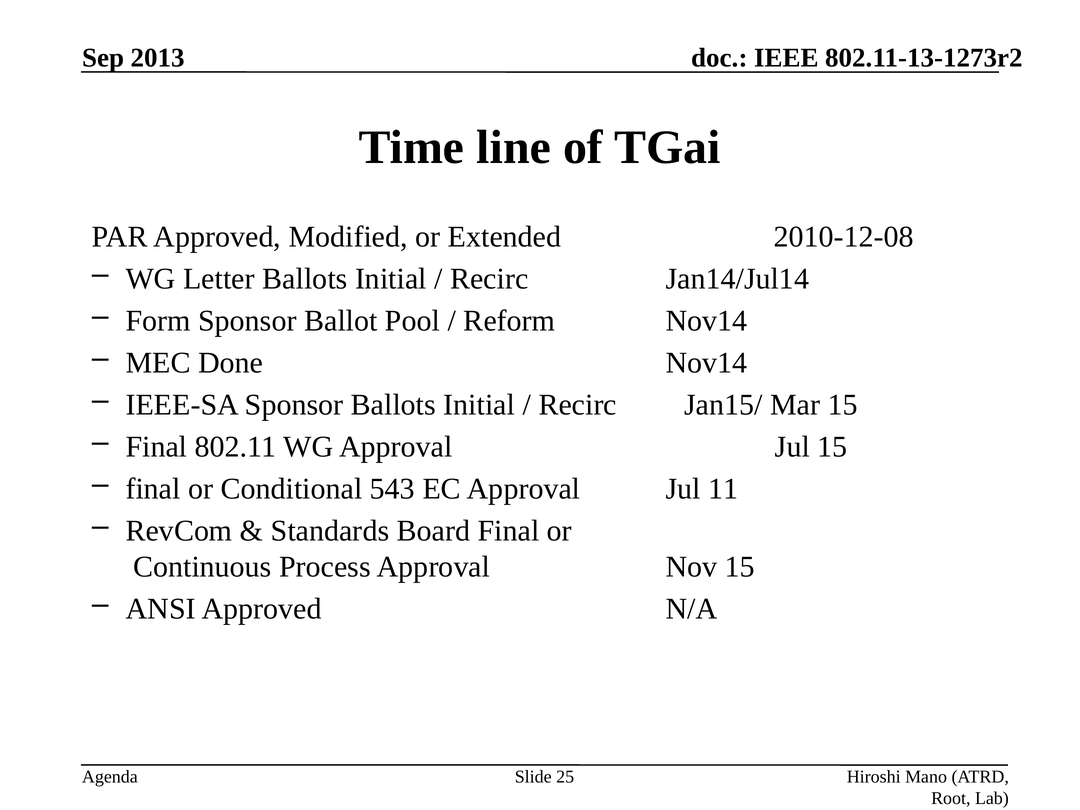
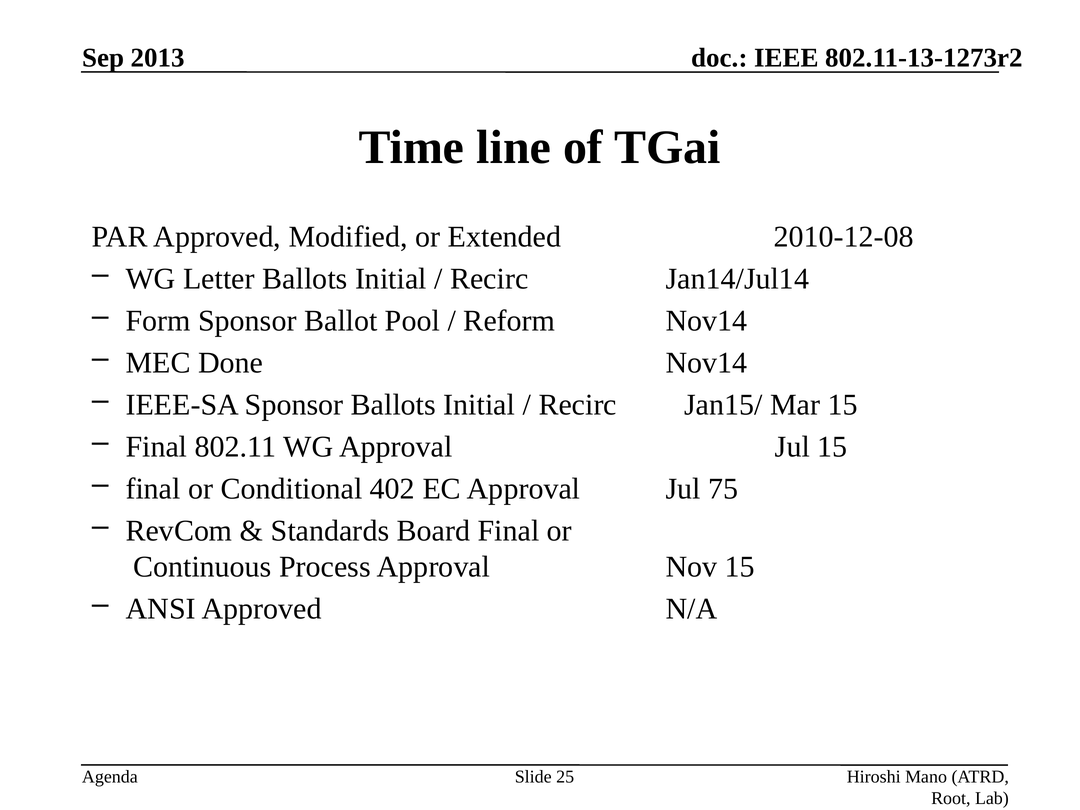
543: 543 -> 402 (392, 489)
11: 11 -> 75 (723, 489)
